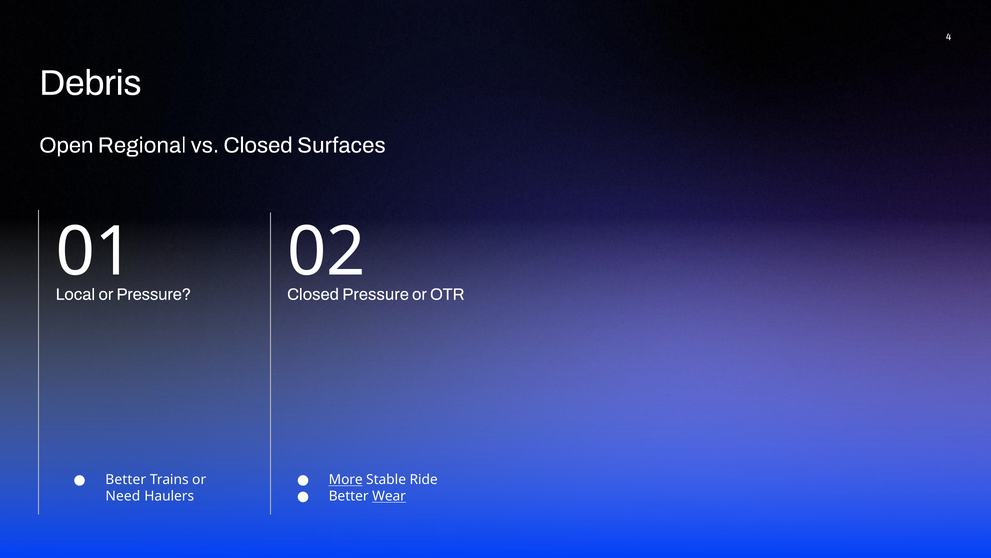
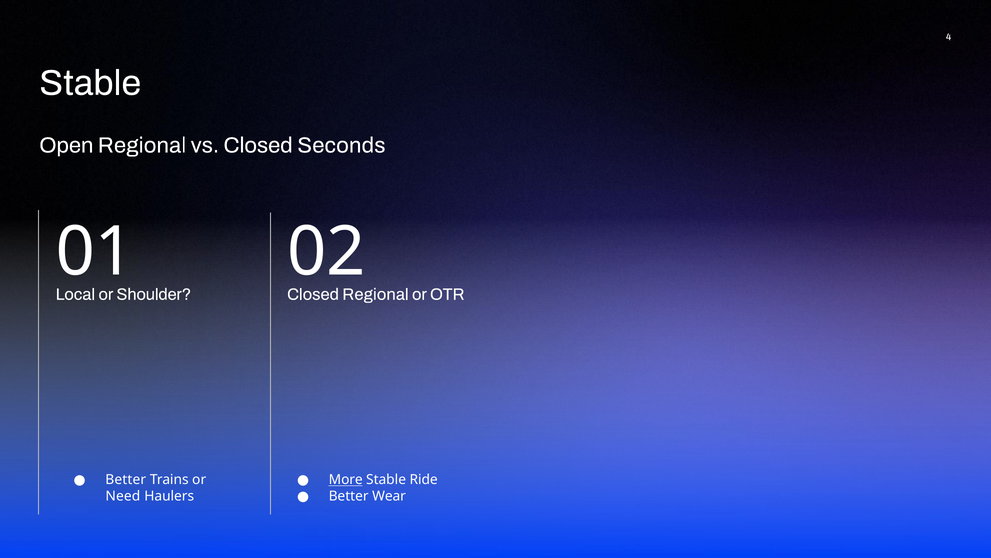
Debris: Debris -> Stable (90, 83)
Surfaces: Surfaces -> Seconds (341, 145)
Pressure: Pressure -> Regional (376, 294)
Pressure: Pressure -> Shoulder (154, 294)
Wear underline: present -> none (389, 496)
